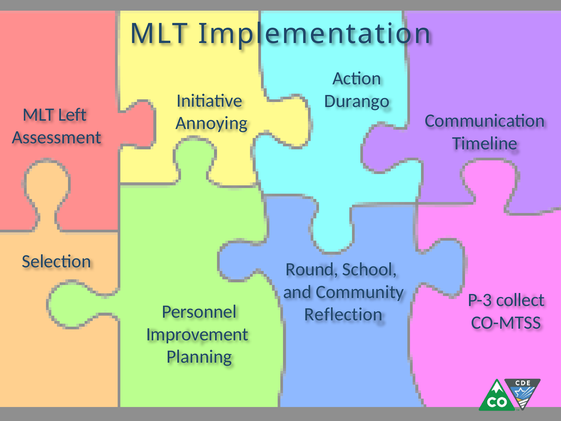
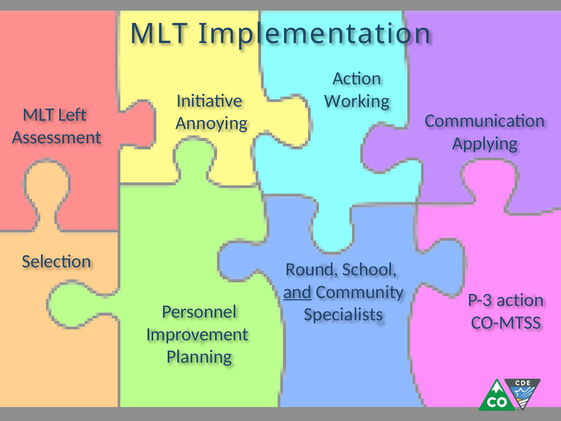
Durango: Durango -> Working (357, 101)
Timeline: Timeline -> Applying (485, 143)
and underline: none -> present (297, 292)
P-3 collect: collect -> action (520, 300)
Reflection: Reflection -> Specialists (344, 314)
